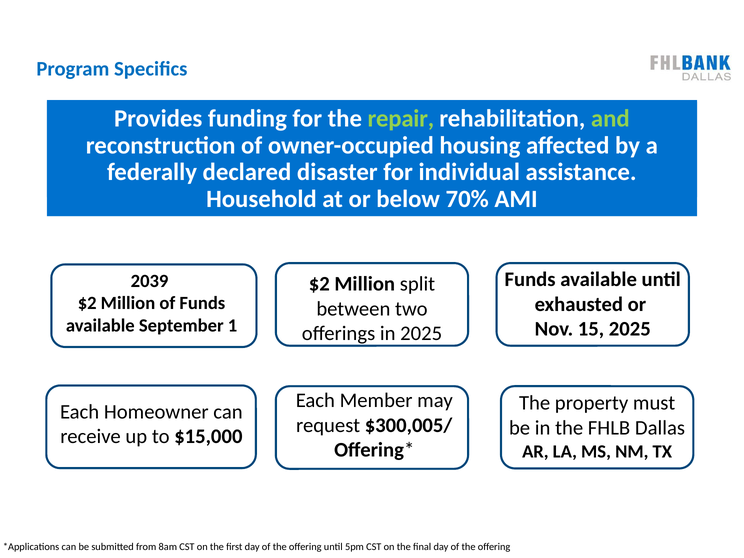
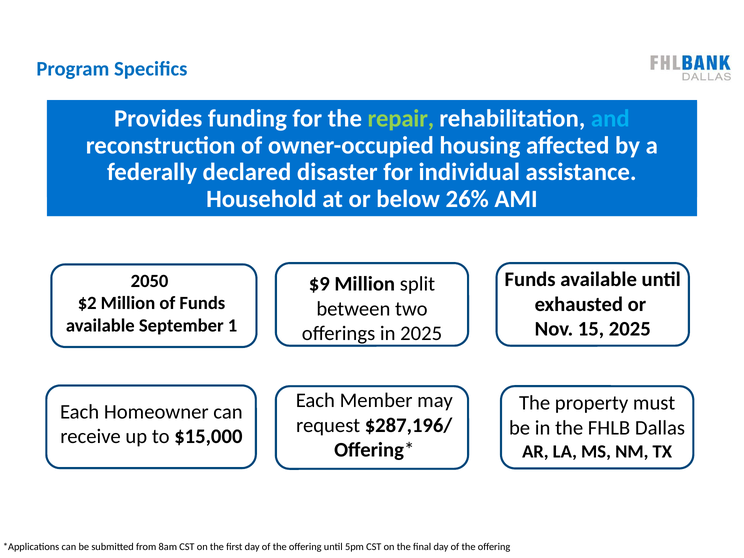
and colour: light green -> light blue (610, 119)
70%: 70% -> 26% (467, 199)
2039: 2039 -> 2050 (150, 281)
$2: $2 -> $9 (319, 284)
$300,005/: $300,005/ -> $287,196/ (409, 425)
